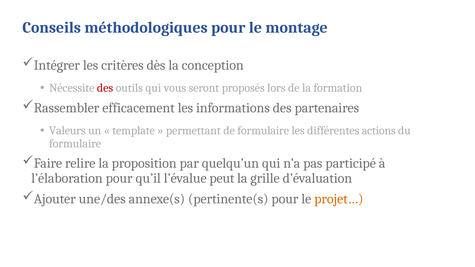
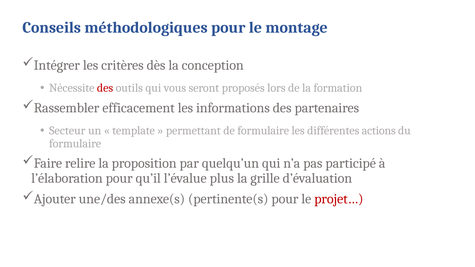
Valeurs: Valeurs -> Secteur (67, 131)
peut: peut -> plus (222, 178)
projet… colour: orange -> red (339, 199)
